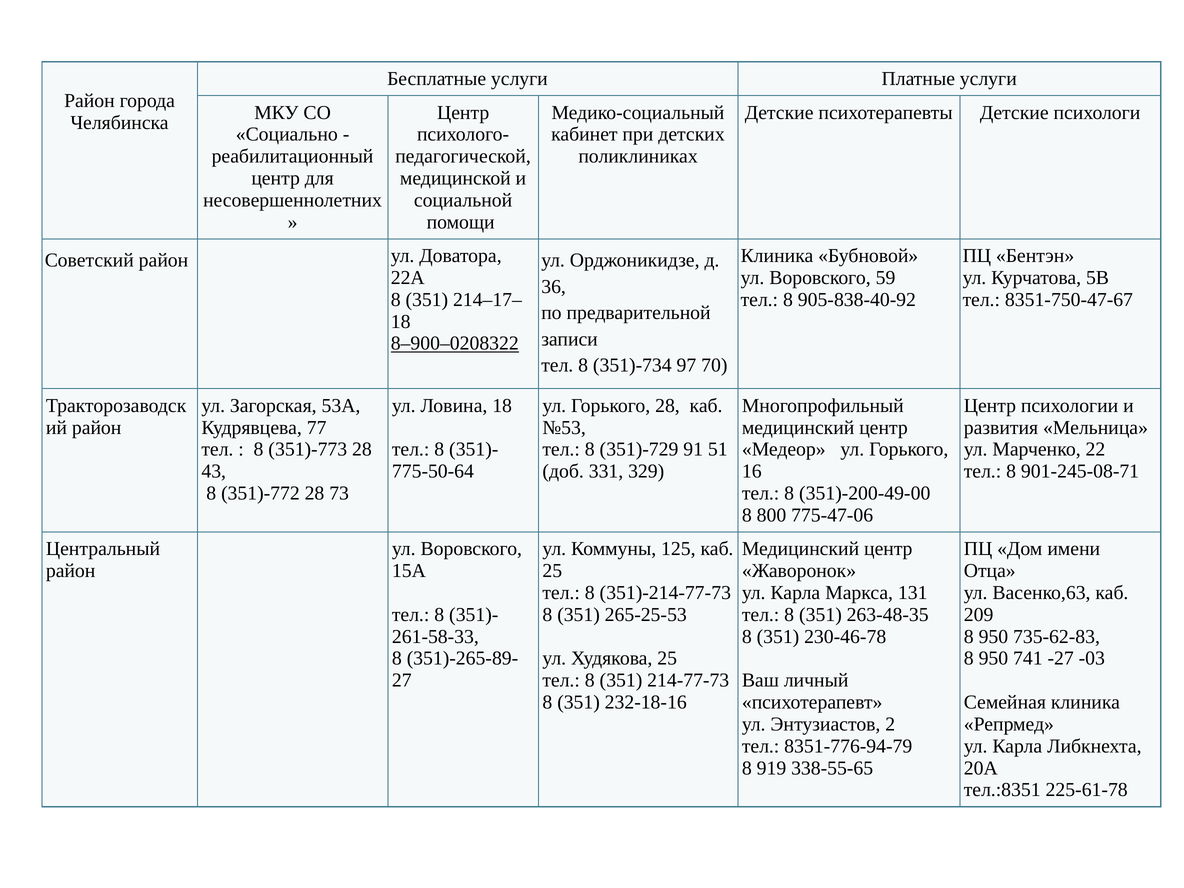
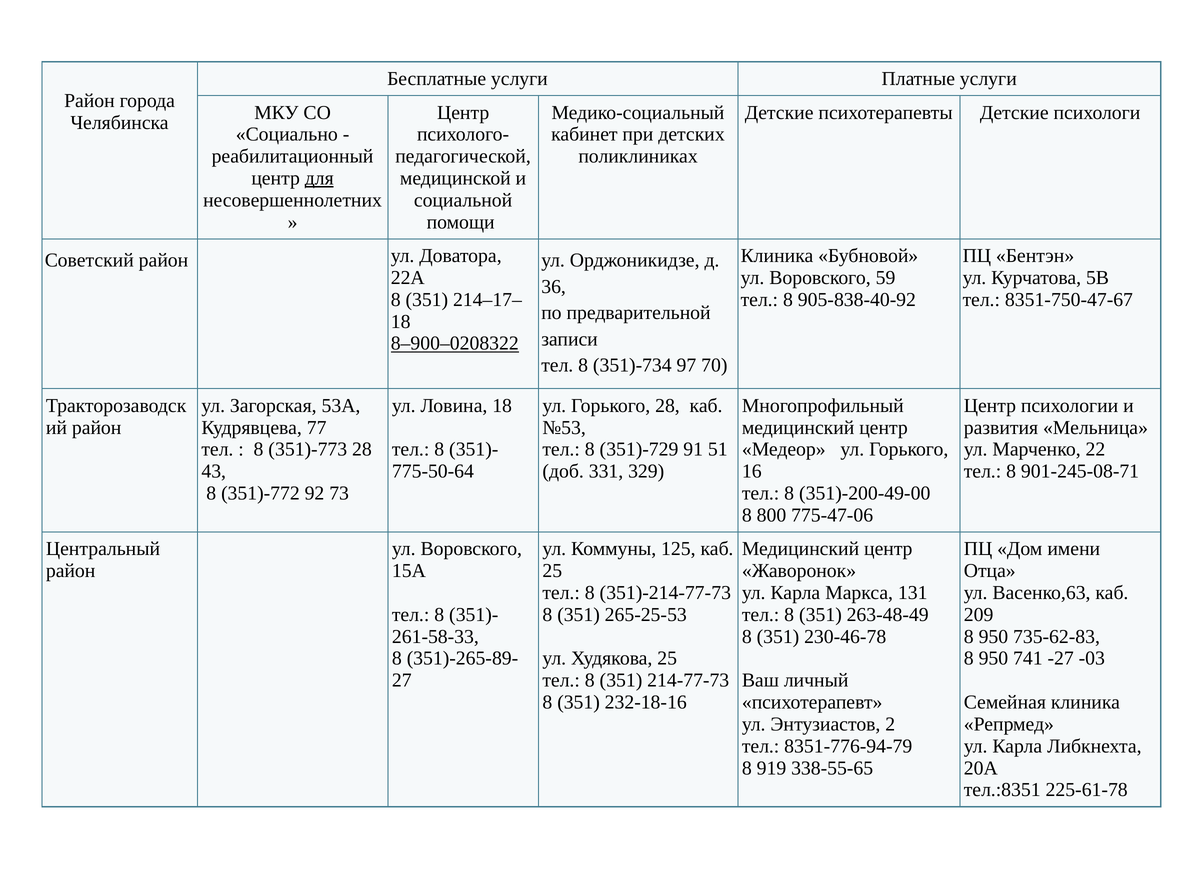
для underline: none -> present (319, 178)
351)-772 28: 28 -> 92 (314, 493)
263-48-35: 263-48-35 -> 263-48-49 (888, 615)
